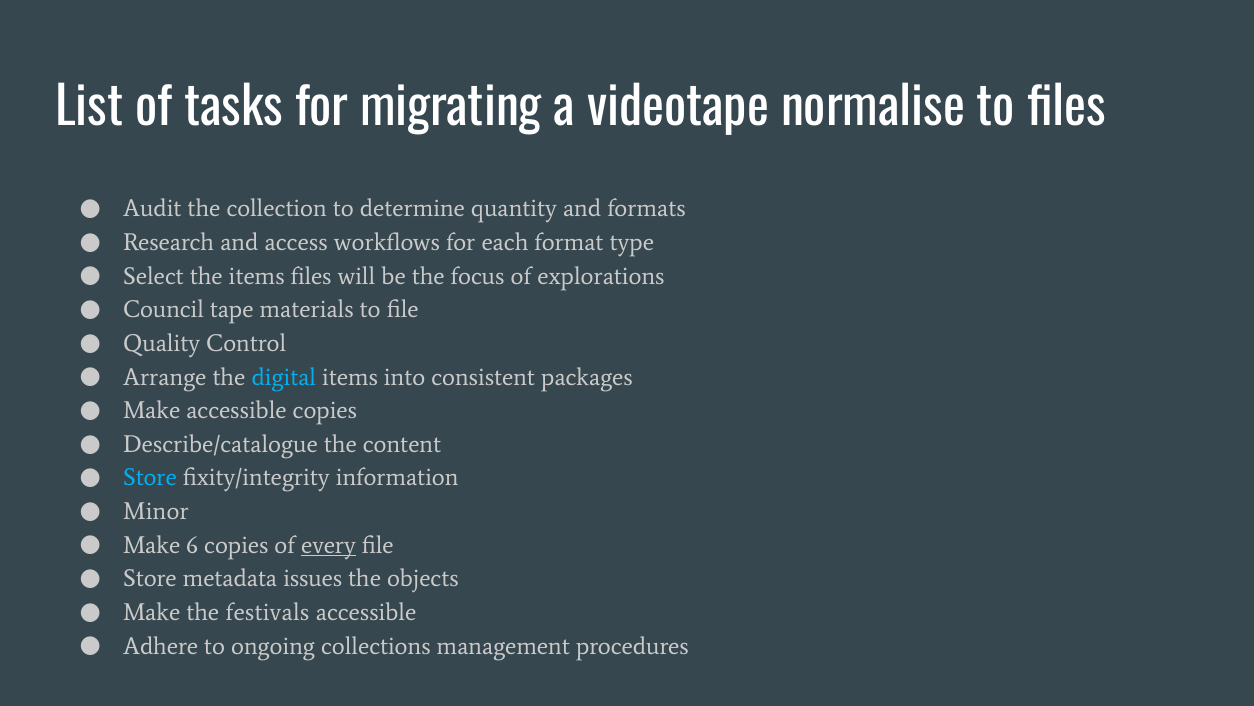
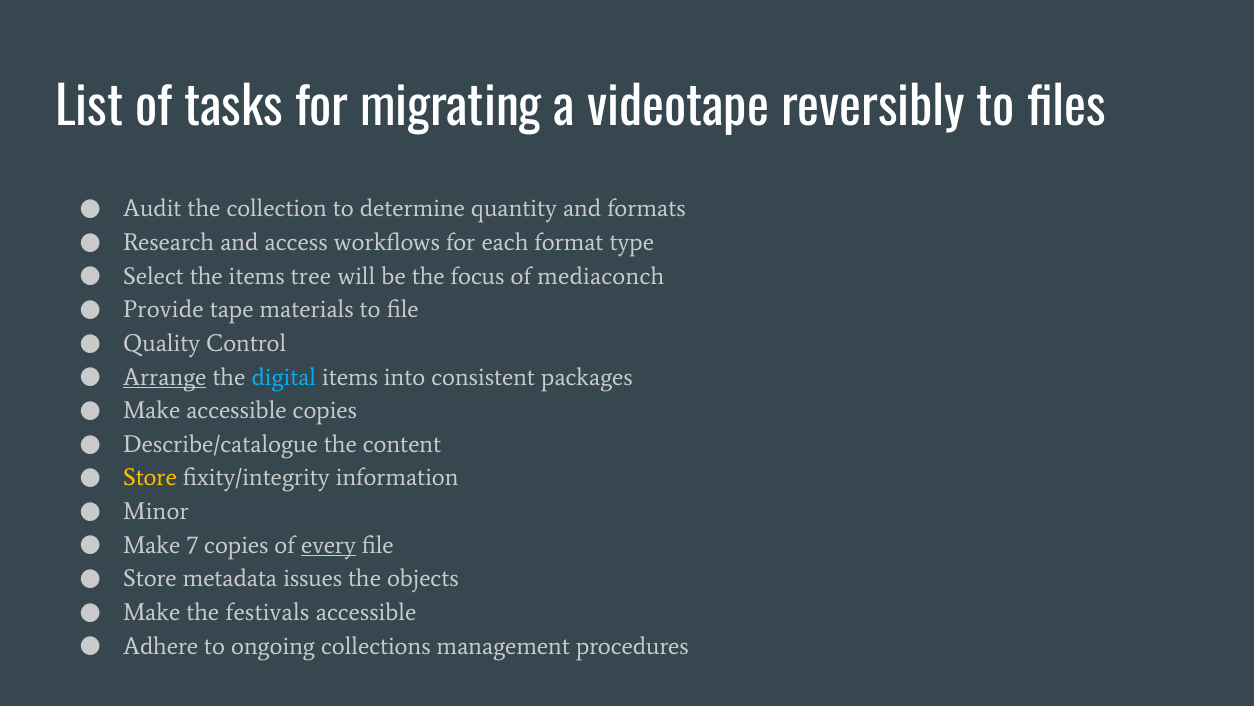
normalise: normalise -> reversibly (873, 109)
items files: files -> tree (311, 276)
explorations: explorations -> mediaconch (601, 276)
Council: Council -> Provide (163, 309)
Arrange underline: none -> present (165, 377)
Store colour: light blue -> yellow (150, 478)
6: 6 -> 7 (192, 545)
